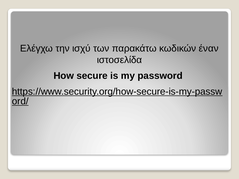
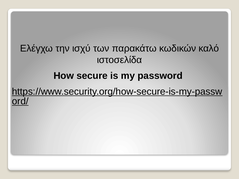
έναν: έναν -> καλό (209, 48)
